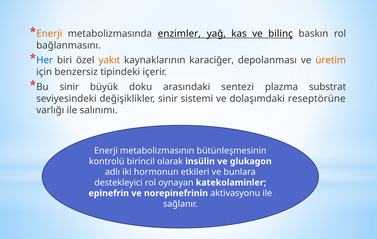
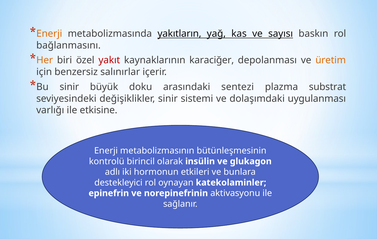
enzimler: enzimler -> yakıtların (179, 34)
bilinç: bilinç -> sayısı (281, 34)
Her colour: blue -> orange (45, 60)
yakıt colour: orange -> red (109, 60)
tipindeki: tipindeki -> salınırlar (120, 72)
reseptörüne: reseptörüne -> uygulanması (317, 99)
salınımı: salınımı -> etkisine (99, 110)
